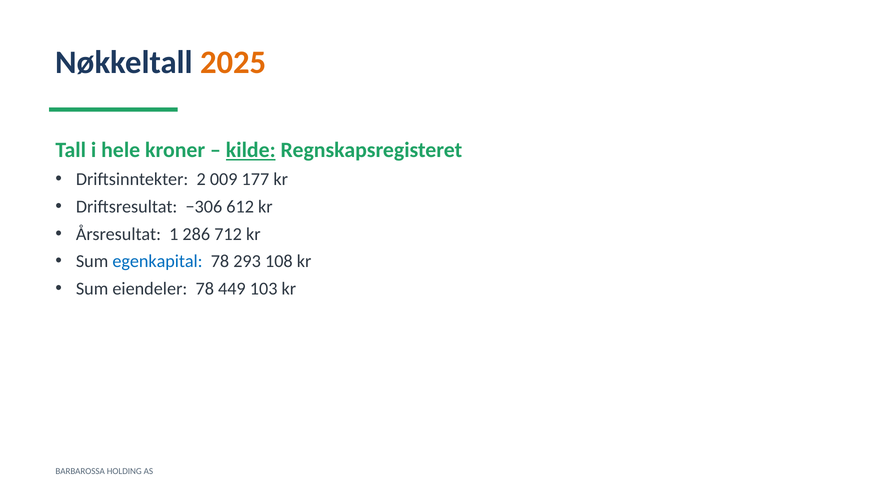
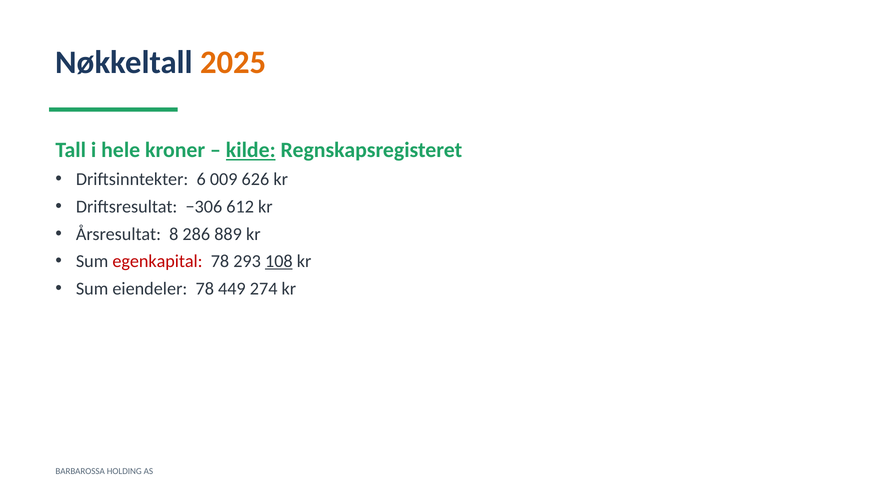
2: 2 -> 6 (201, 179)
177: 177 -> 626 (255, 179)
1: 1 -> 8 (174, 234)
712: 712 -> 889 (228, 234)
egenkapital colour: blue -> red (158, 261)
108 underline: none -> present (279, 261)
103: 103 -> 274 (264, 288)
